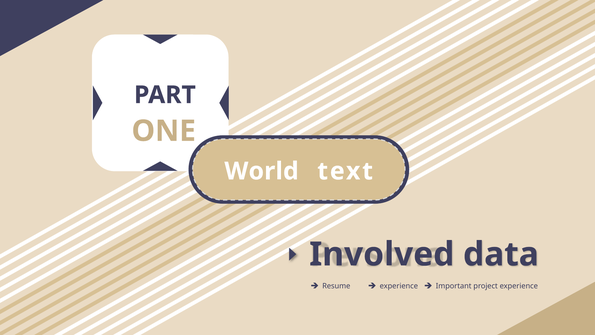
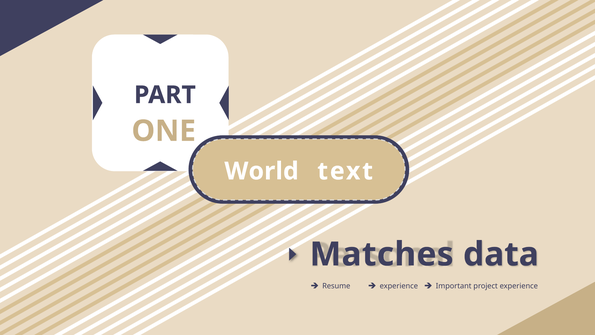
Involved: Involved -> Matches (382, 254)
